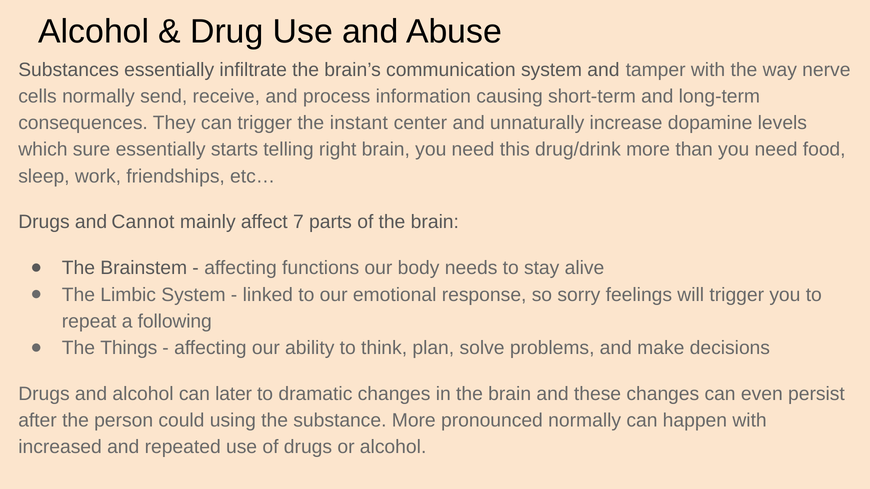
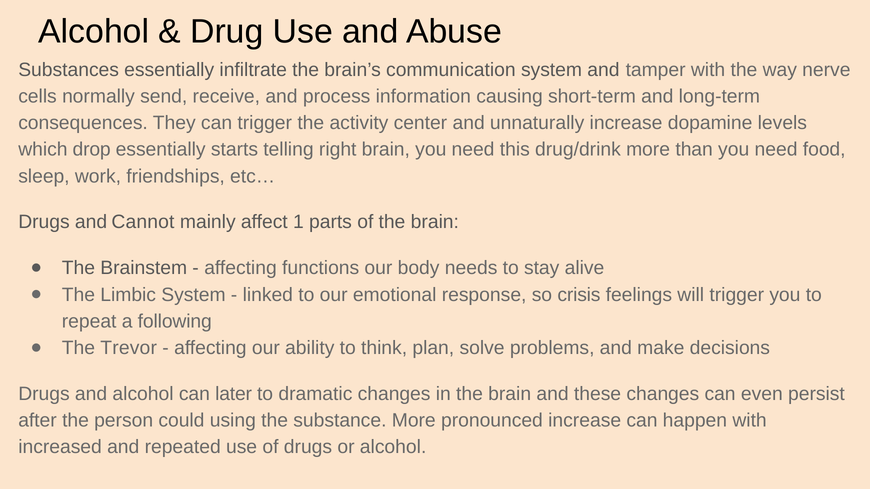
instant: instant -> activity (359, 123)
sure: sure -> drop (92, 150)
7: 7 -> 1 (298, 222)
sorry: sorry -> crisis (579, 295)
Things: Things -> Trevor (129, 348)
pronounced normally: normally -> increase (585, 421)
